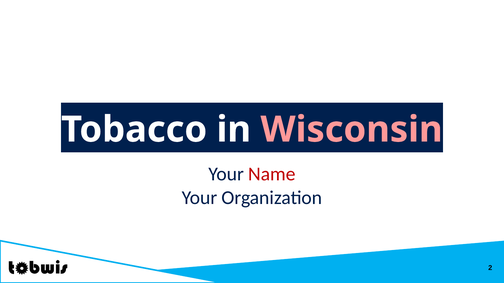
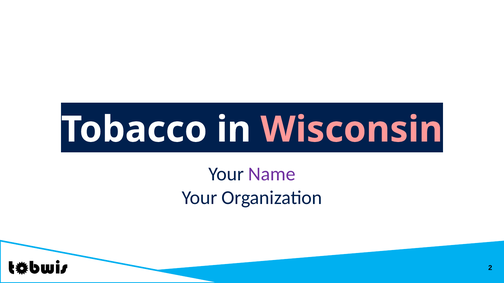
Name colour: red -> purple (272, 174)
